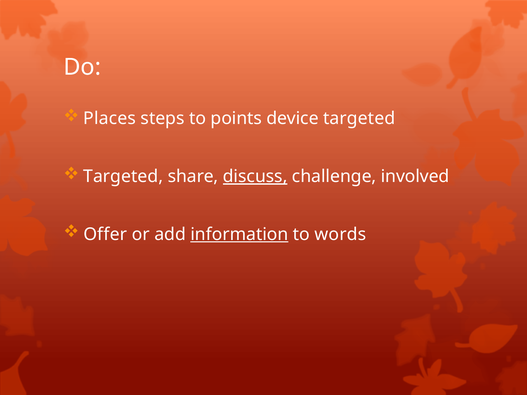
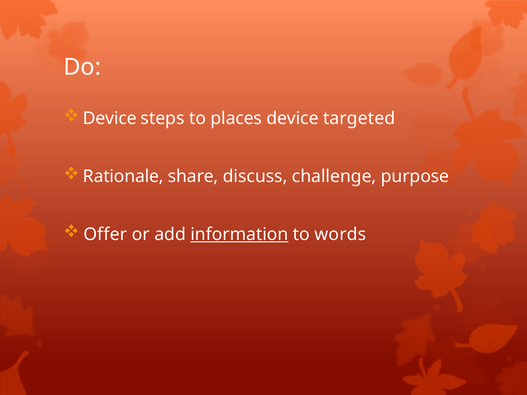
Places: Places -> Device (110, 119)
points: points -> places (236, 119)
Targeted: Targeted -> Rationale (123, 177)
discuss underline: present -> none (255, 177)
involved: involved -> purpose (415, 177)
